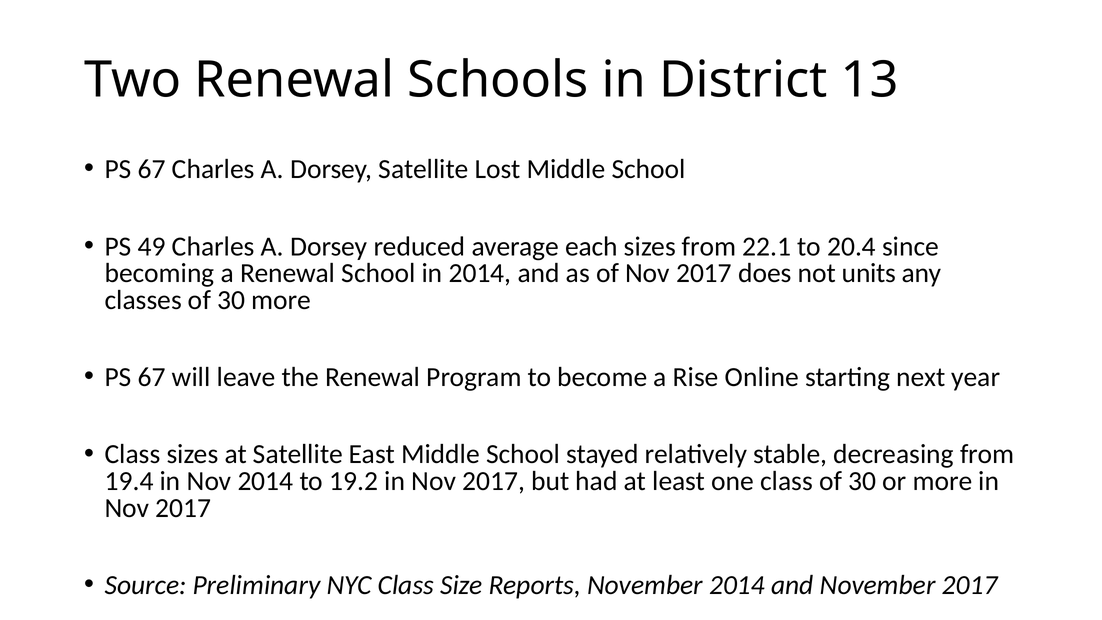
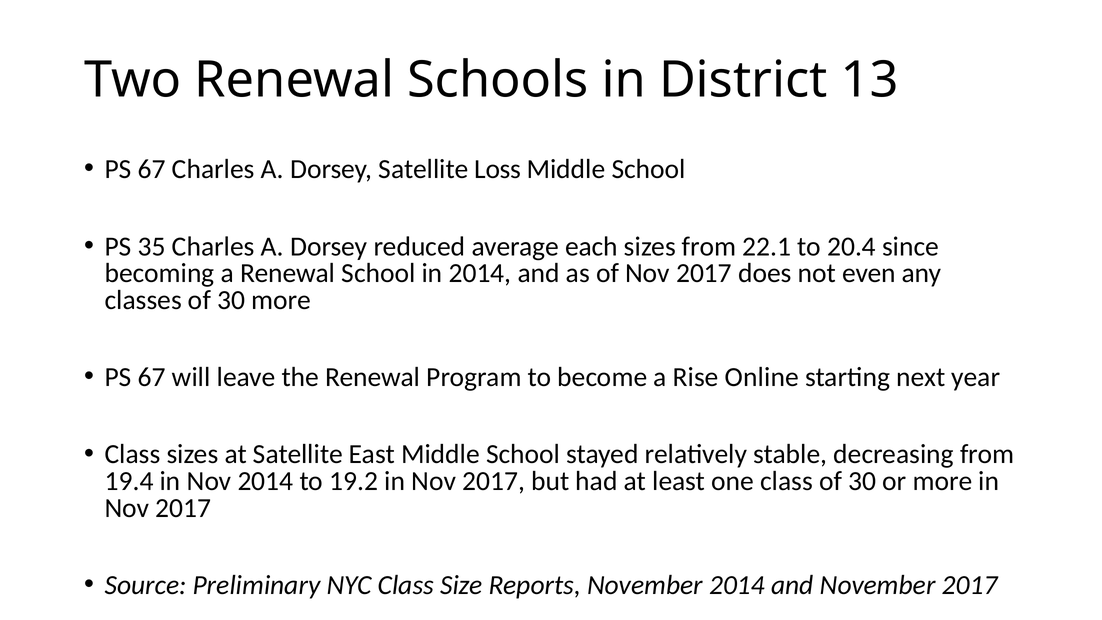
Lost: Lost -> Loss (498, 169)
49: 49 -> 35 (152, 246)
units: units -> even (869, 273)
